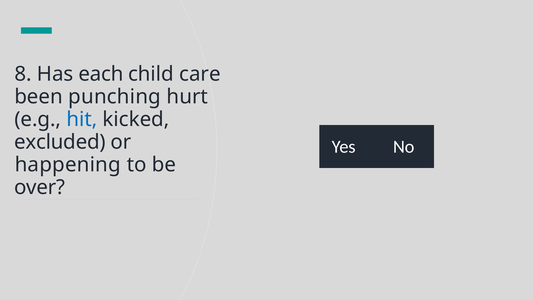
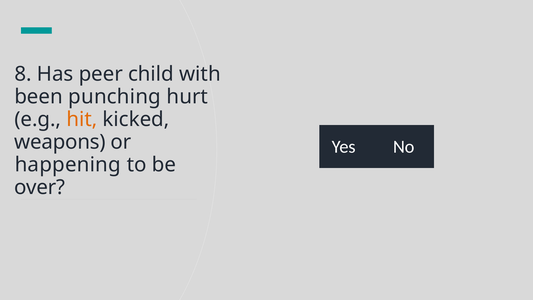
each: each -> peer (101, 74)
care: care -> with (200, 74)
hit colour: blue -> orange (82, 119)
excluded: excluded -> weapons (60, 142)
